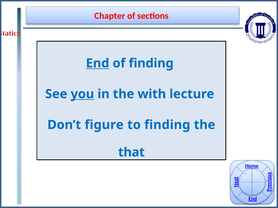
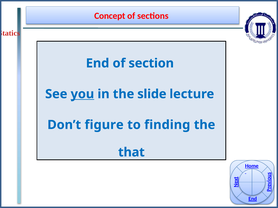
Chapter: Chapter -> Concept (110, 16)
End underline: present -> none (98, 63)
of finding: finding -> section (151, 63)
with: with -> slide (152, 94)
